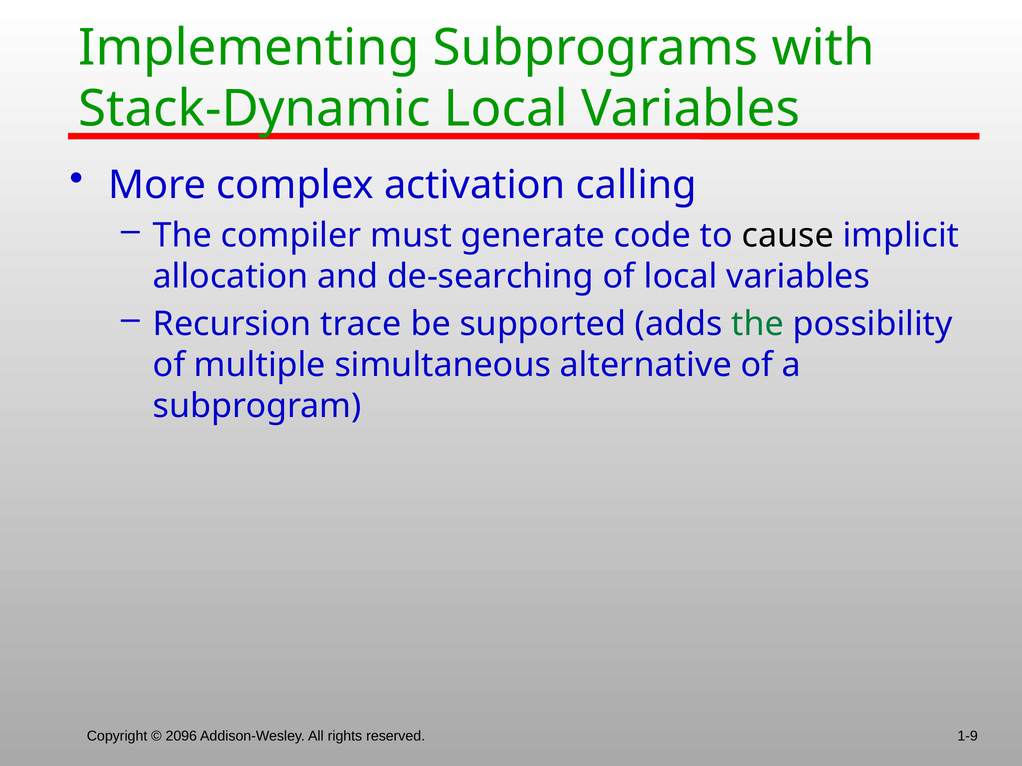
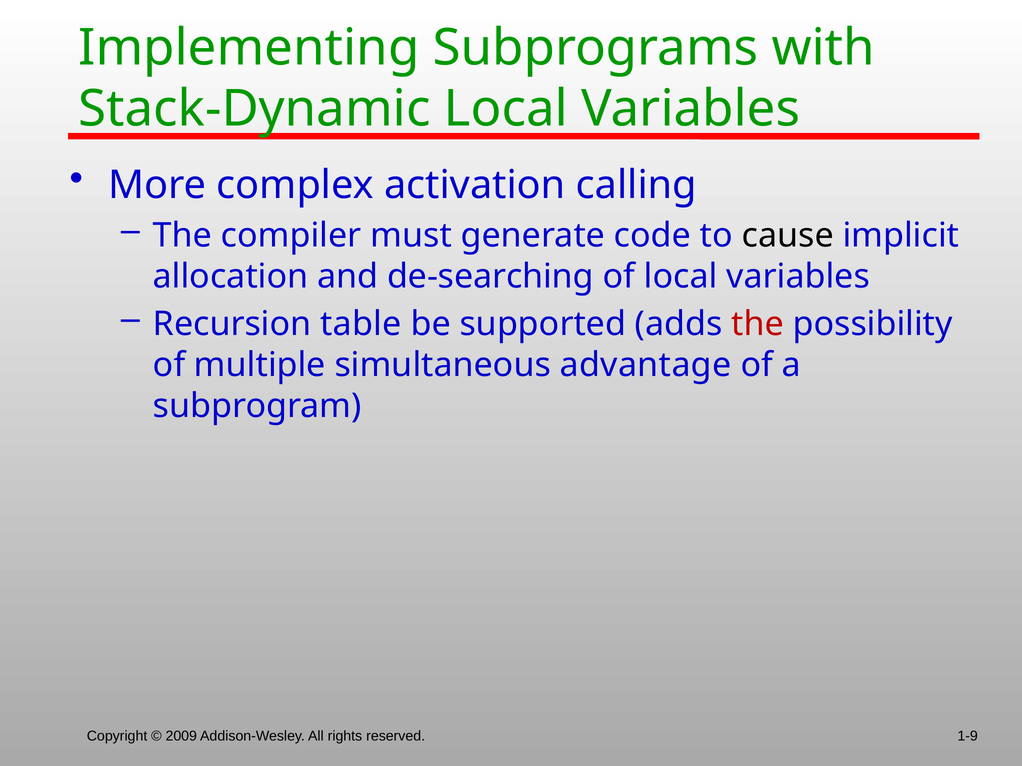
trace: trace -> table (361, 324)
the colour: green -> red (758, 324)
alternative: alternative -> advantage (646, 365)
2096: 2096 -> 2009 (181, 737)
